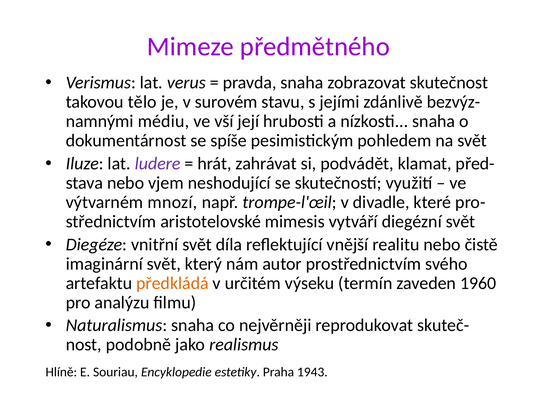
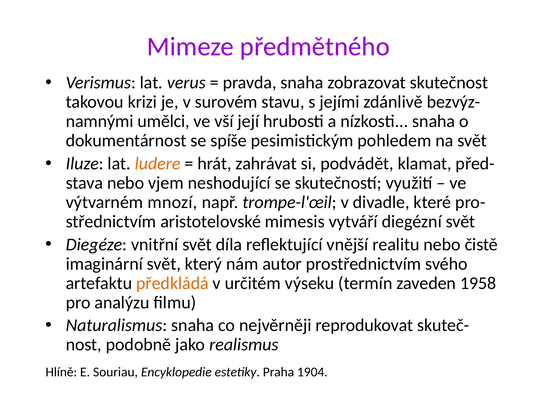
tělo: tělo -> krizi (142, 102)
médiu: médiu -> umělci (164, 121)
ludere colour: purple -> orange (158, 163)
1960: 1960 -> 1958 (478, 283)
1943: 1943 -> 1904 (312, 372)
